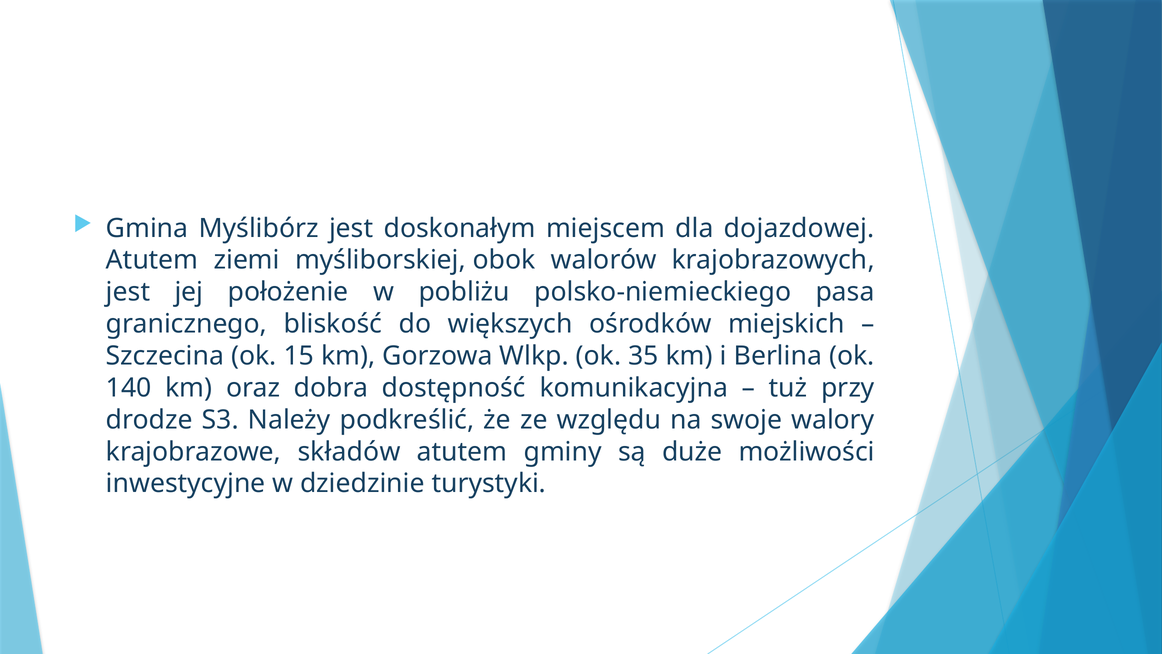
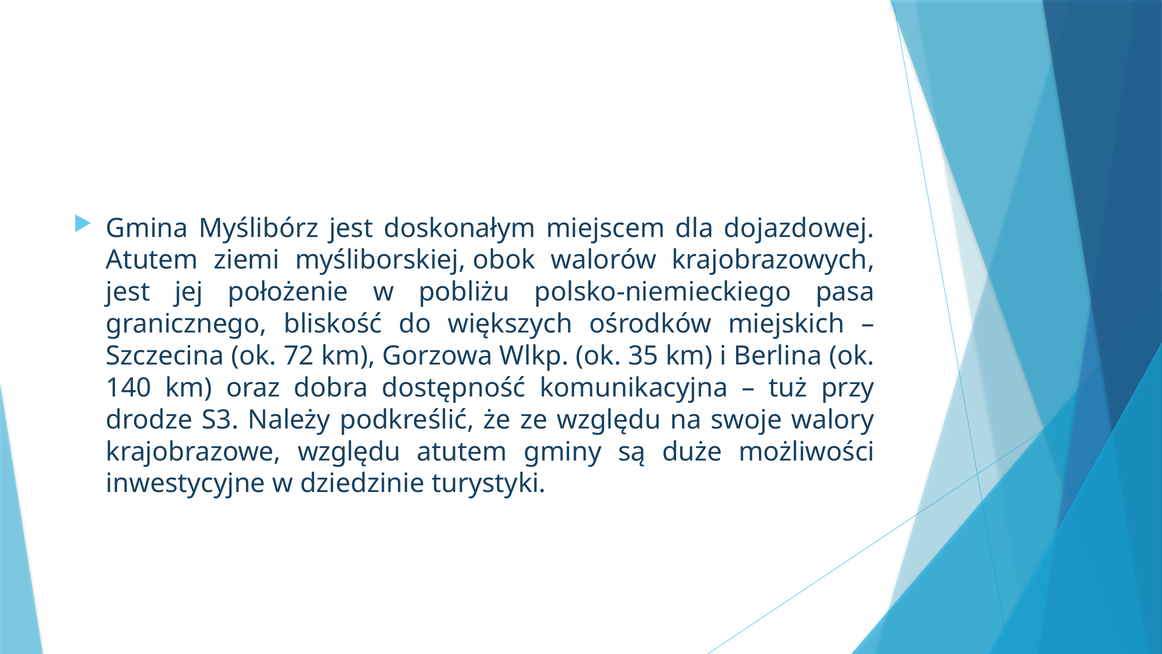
15: 15 -> 72 (299, 356)
krajobrazowe składów: składów -> względu (349, 451)
